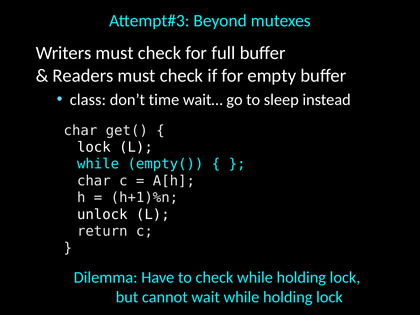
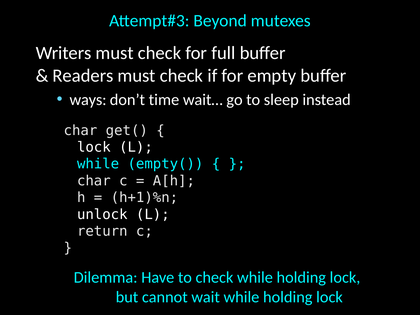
class: class -> ways (88, 100)
